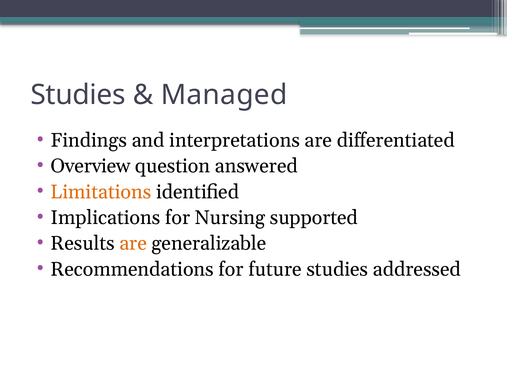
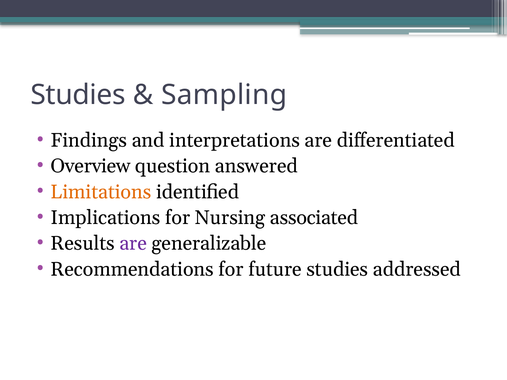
Managed: Managed -> Sampling (224, 95)
supported: supported -> associated (314, 218)
are colour: orange -> purple (133, 244)
